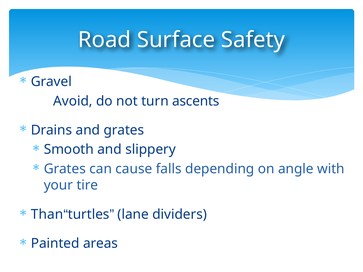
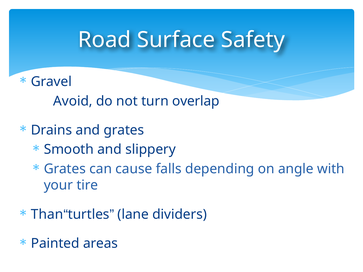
ascents: ascents -> overlap (196, 101)
